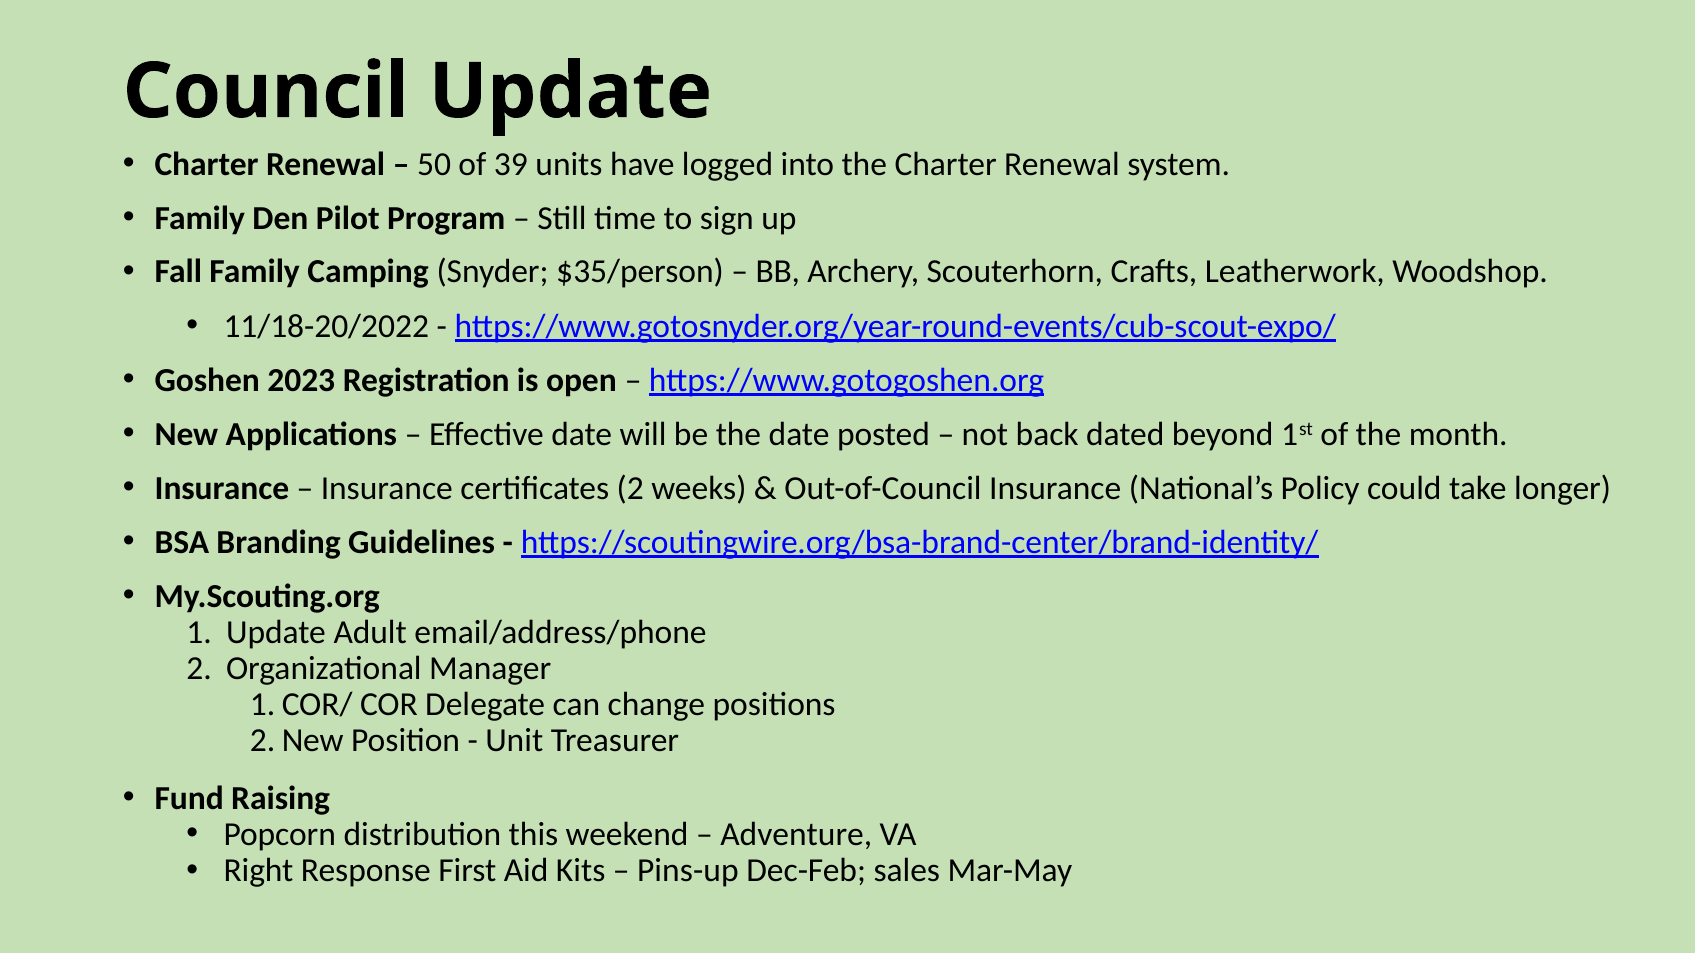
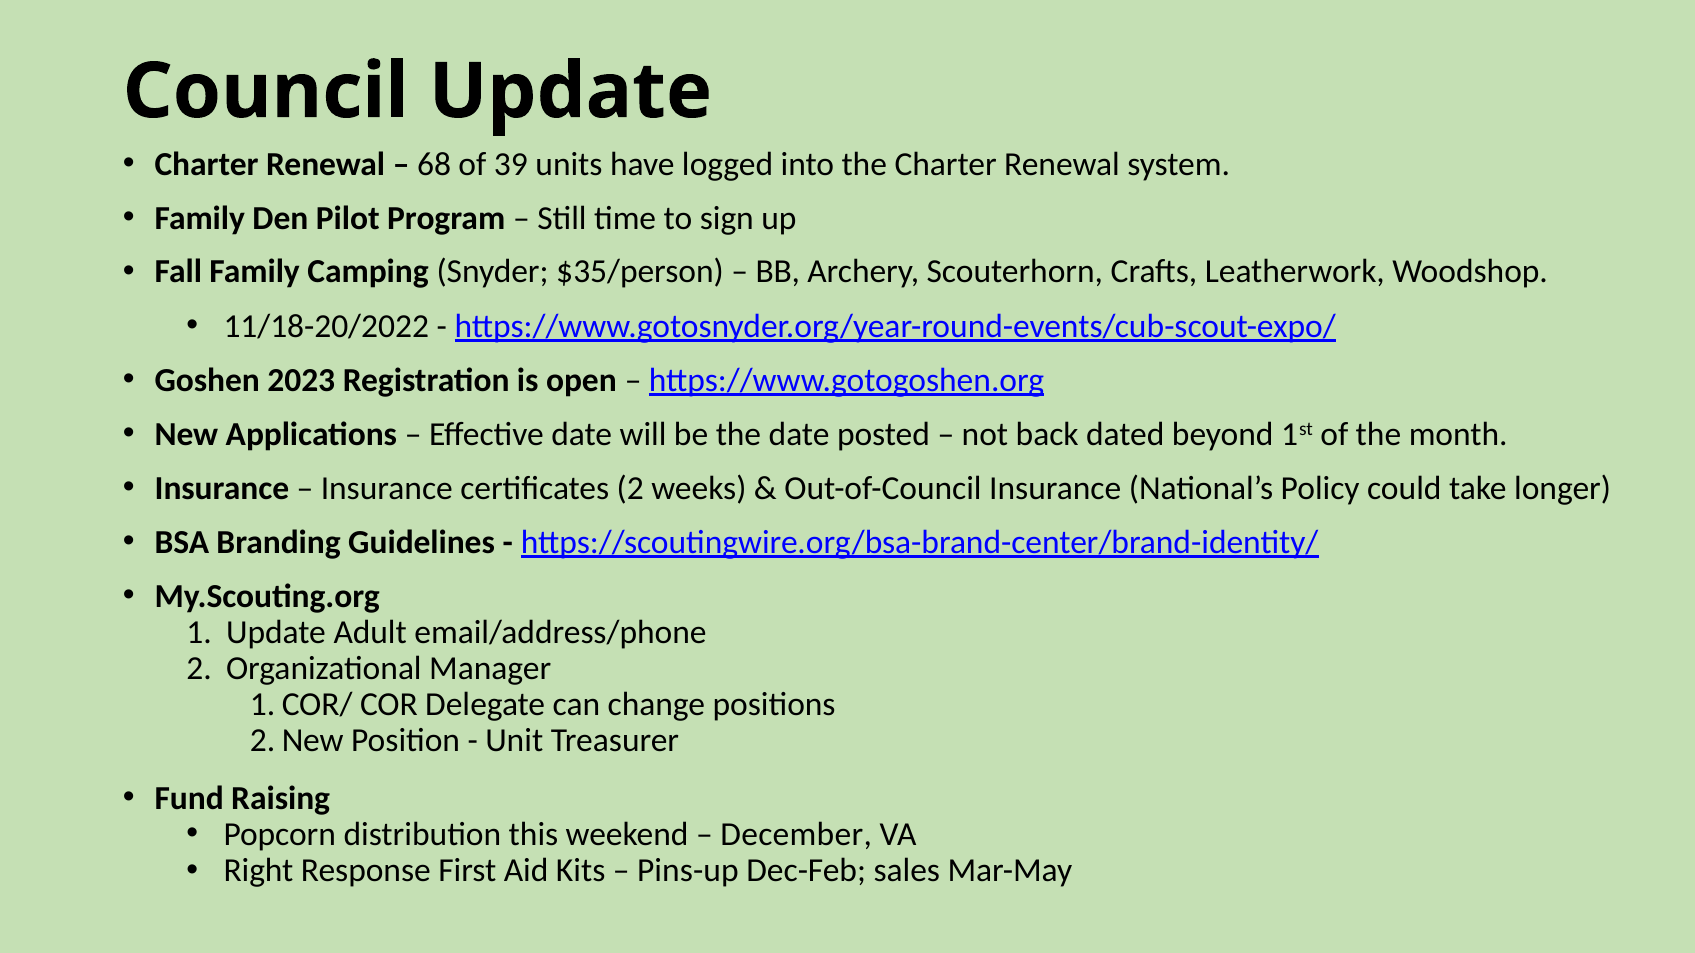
50: 50 -> 68 (434, 164)
Adventure: Adventure -> December (796, 835)
